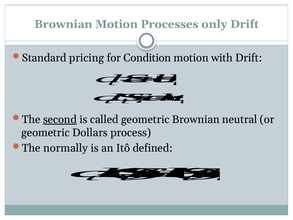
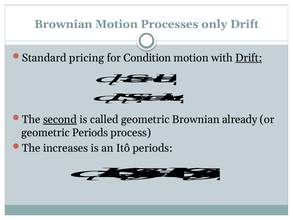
Drift underline: none -> present (249, 58)
neutral: neutral -> already (240, 119)
geometric Dollars: Dollars -> Periods (90, 133)
normally: normally -> increases (66, 148)
Itô defined: defined -> periods (153, 148)
